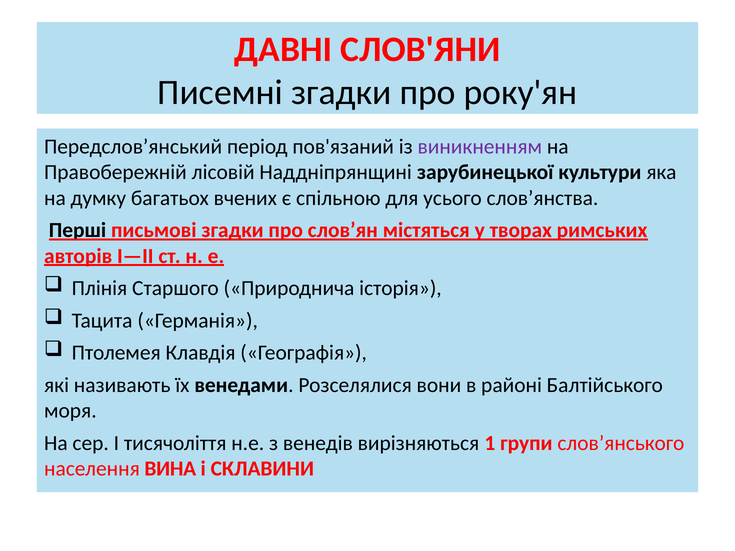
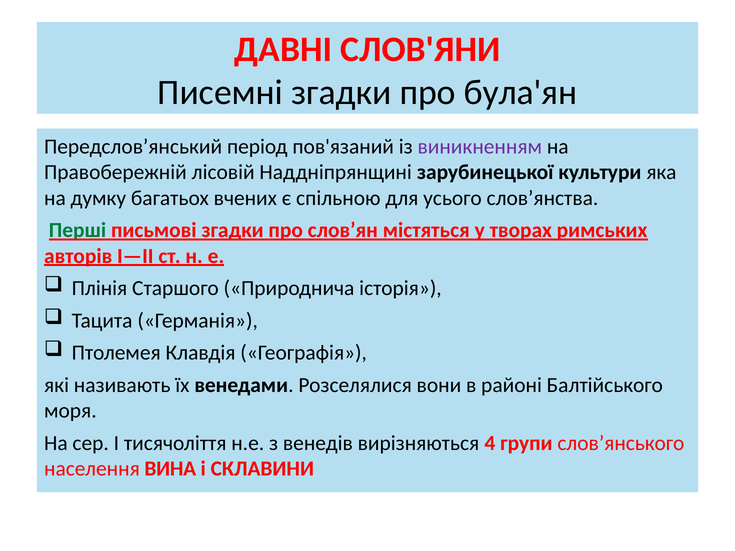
року'ян: року'ян -> була'ян (521, 93)
Перші colour: black -> green (78, 230)
1: 1 -> 4 (490, 443)
